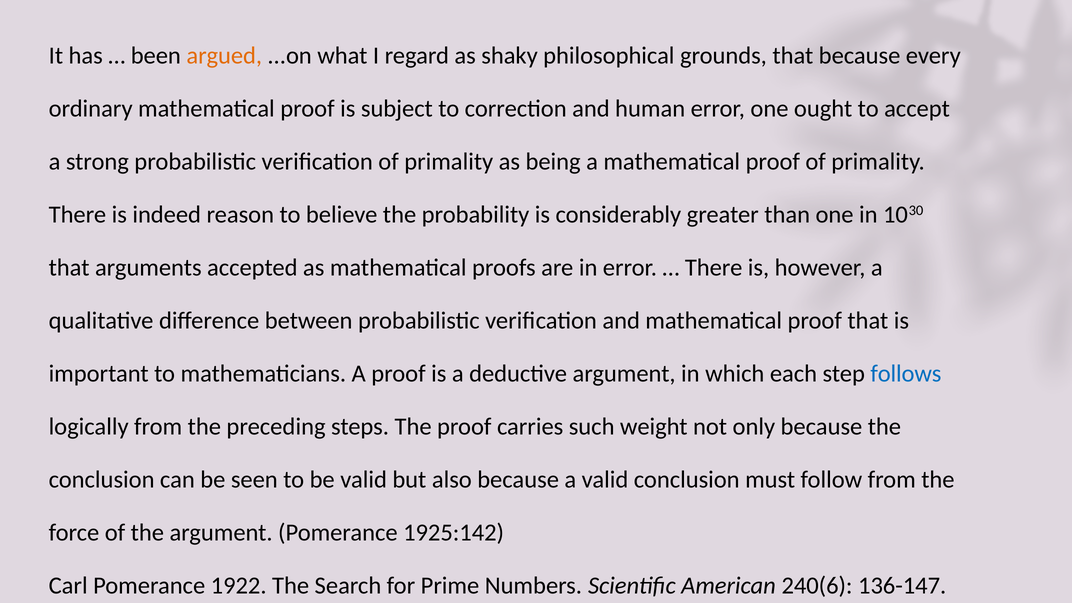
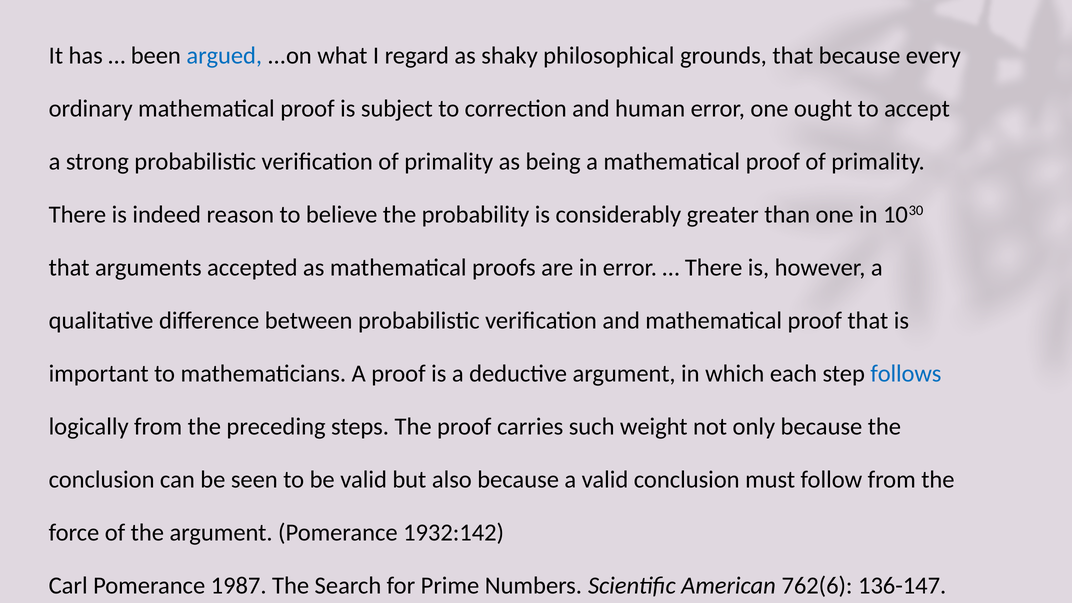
argued colour: orange -> blue (224, 55)
1925:142: 1925:142 -> 1932:142 (454, 533)
1922: 1922 -> 1987 (239, 586)
240(6: 240(6 -> 762(6 (817, 586)
